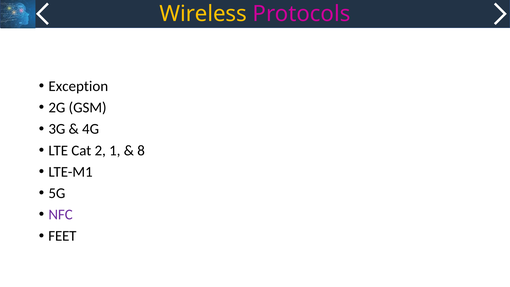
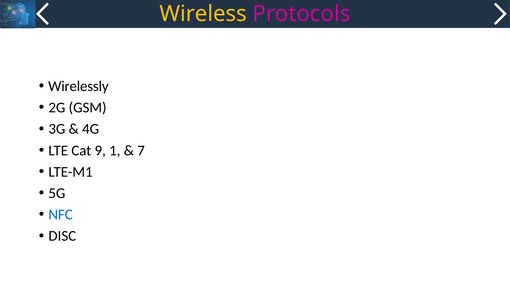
Exception: Exception -> Wirelessly (78, 86)
2: 2 -> 9 (100, 150)
8: 8 -> 7 (141, 150)
NFC colour: purple -> blue (61, 215)
FEET: FEET -> DISC (62, 236)
